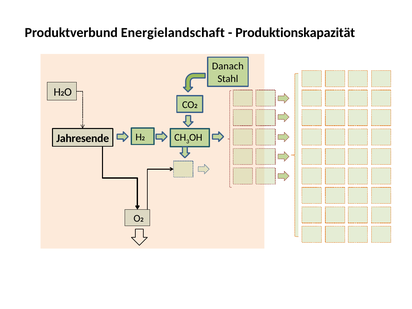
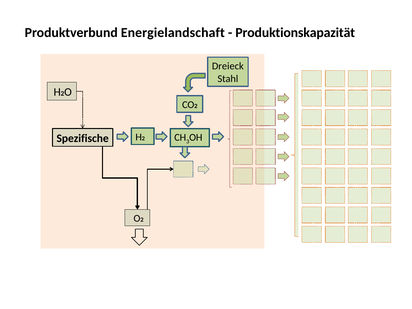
Danach: Danach -> Dreieck (228, 66)
Jahresende: Jahresende -> Spezifische (83, 138)
